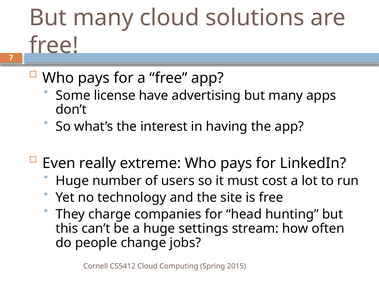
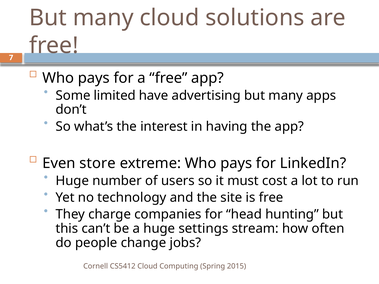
license: license -> limited (115, 96)
really: really -> store (98, 163)
